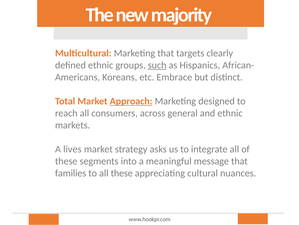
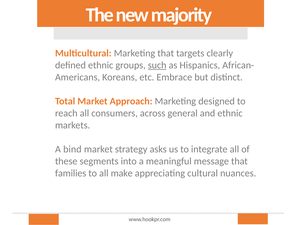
Approach underline: present -> none (131, 101)
lives: lives -> bind (72, 149)
all these: these -> make (122, 173)
